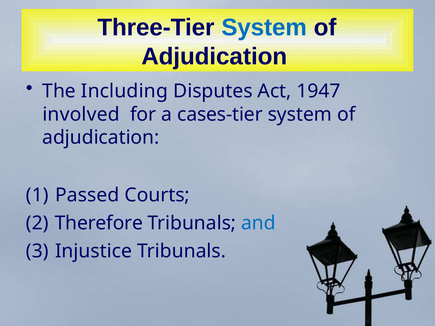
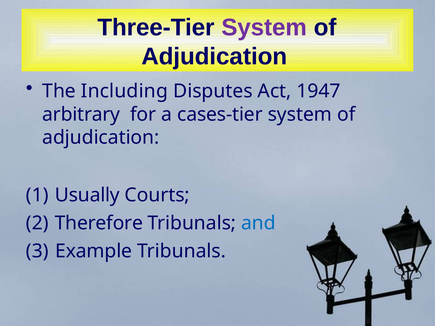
System colour: blue -> purple (264, 27)
involved: involved -> arbitrary (81, 114)
Passed: Passed -> Usually (87, 195)
Injustice: Injustice -> Example (94, 251)
